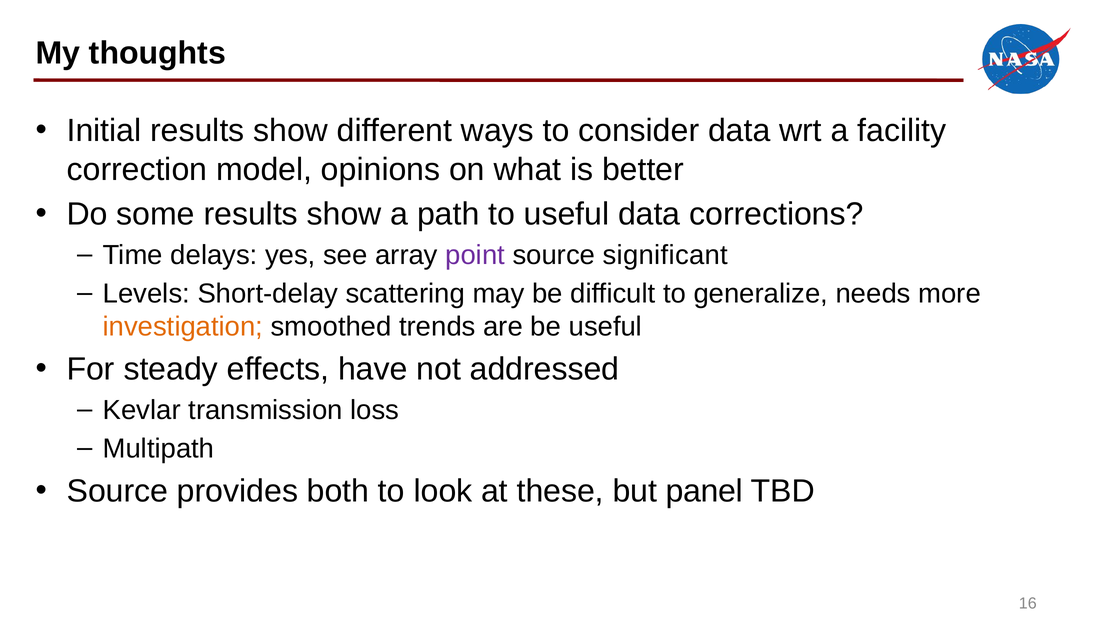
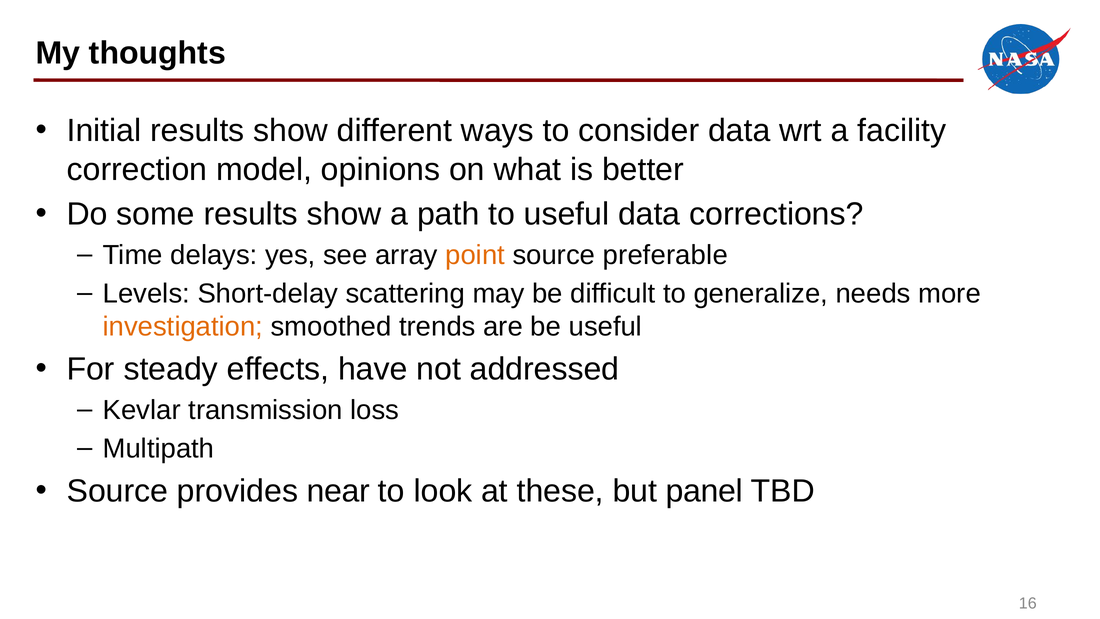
point colour: purple -> orange (475, 255)
significant: significant -> preferable (665, 255)
both: both -> near (338, 491)
